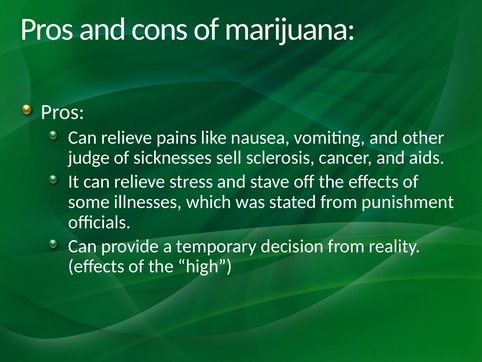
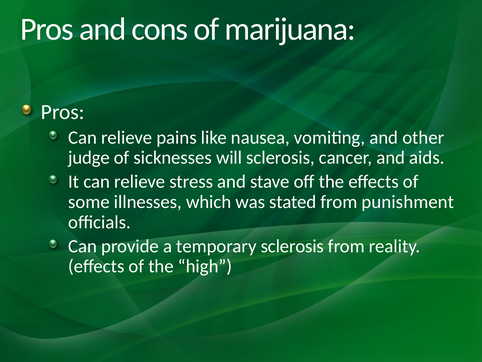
sell: sell -> will (229, 158)
temporary decision: decision -> sclerosis (292, 246)
